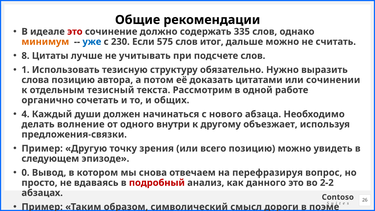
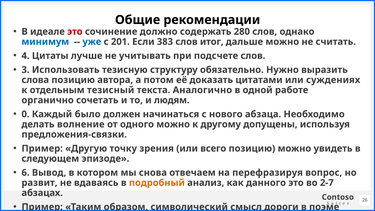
335: 335 -> 280 (242, 32)
минимум colour: orange -> blue (45, 42)
230: 230 -> 201 (120, 42)
575: 575 -> 383 (165, 42)
8: 8 -> 4 (25, 56)
1: 1 -> 3 (25, 70)
сочинении: сочинении -> суждениях (333, 80)
Рассмотрим: Рассмотрим -> Аналогично (202, 90)
общих: общих -> людям (172, 100)
4: 4 -> 0 (25, 114)
Каждый души: души -> было (88, 114)
одного внутри: внутри -> можно (173, 124)
объезжает: объезжает -> допущены (270, 124)
0: 0 -> 6 (25, 173)
просто: просто -> развит (39, 183)
подробный colour: red -> orange (157, 183)
2-2: 2-2 -> 2-7 (327, 183)
